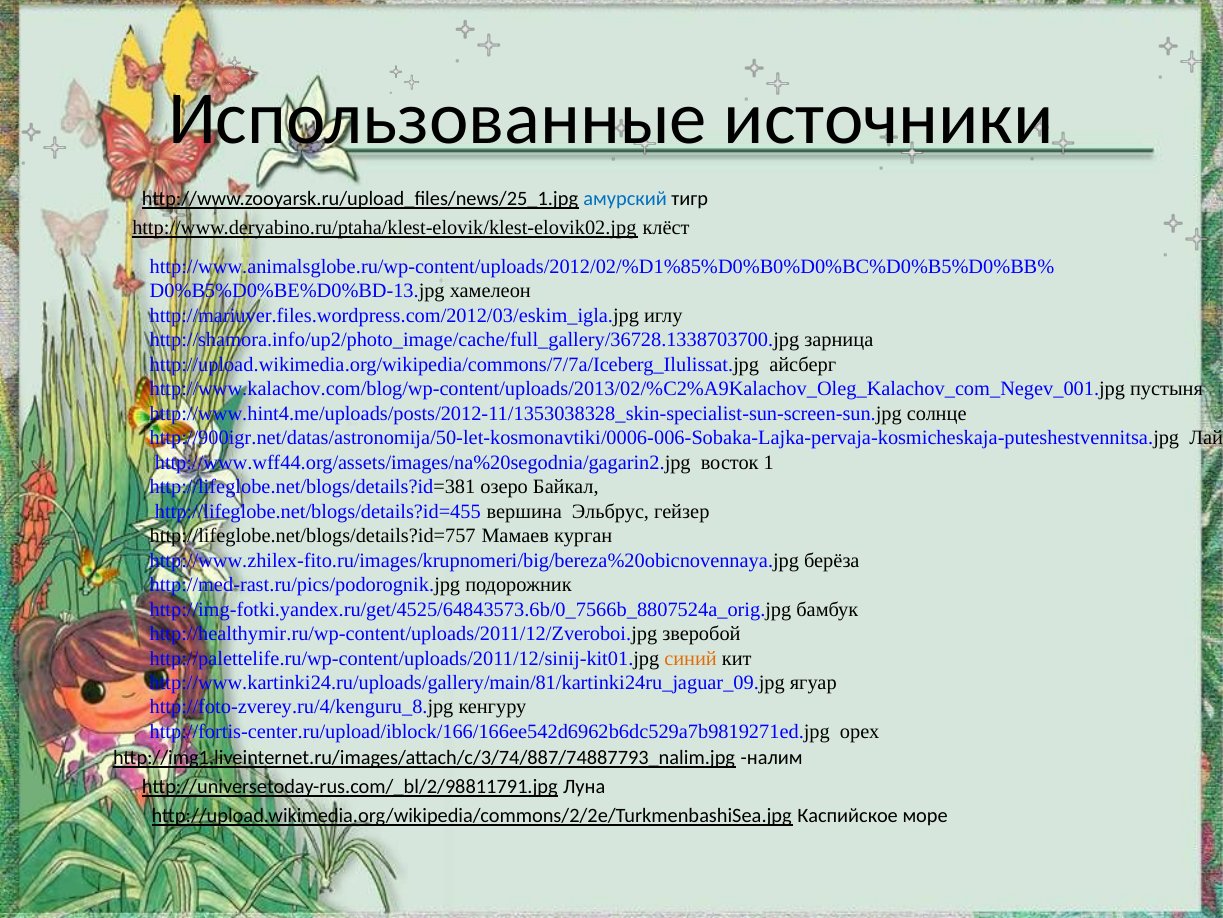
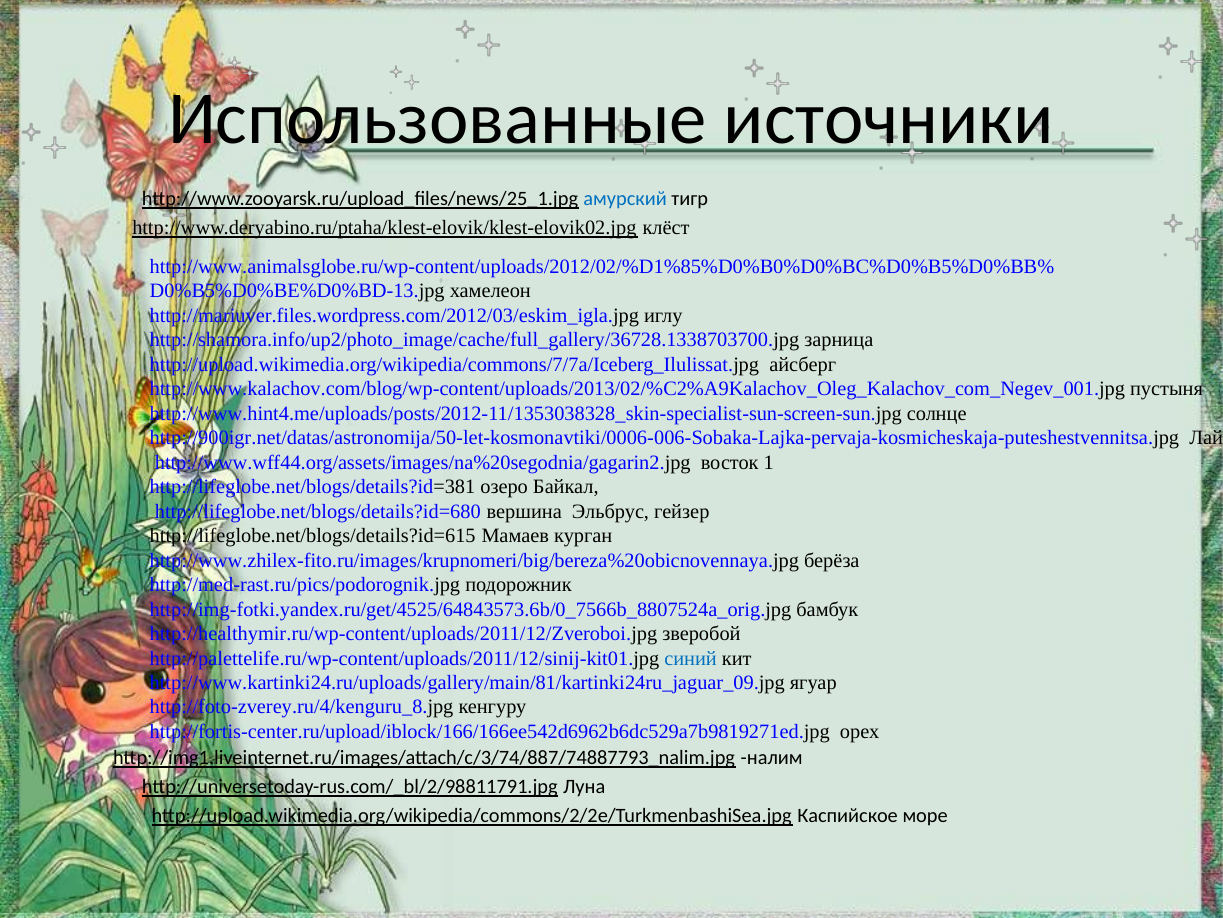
http://lifeglobe.net/blogs/details?id=455: http://lifeglobe.net/blogs/details?id=455 -> http://lifeglobe.net/blogs/details?id=680 (318, 511)
http://lifeglobe.net/blogs/details?id=757: http://lifeglobe.net/blogs/details?id=757 -> http://lifeglobe.net/blogs/details?id=615 (313, 535)
синий colour: orange -> blue (691, 658)
